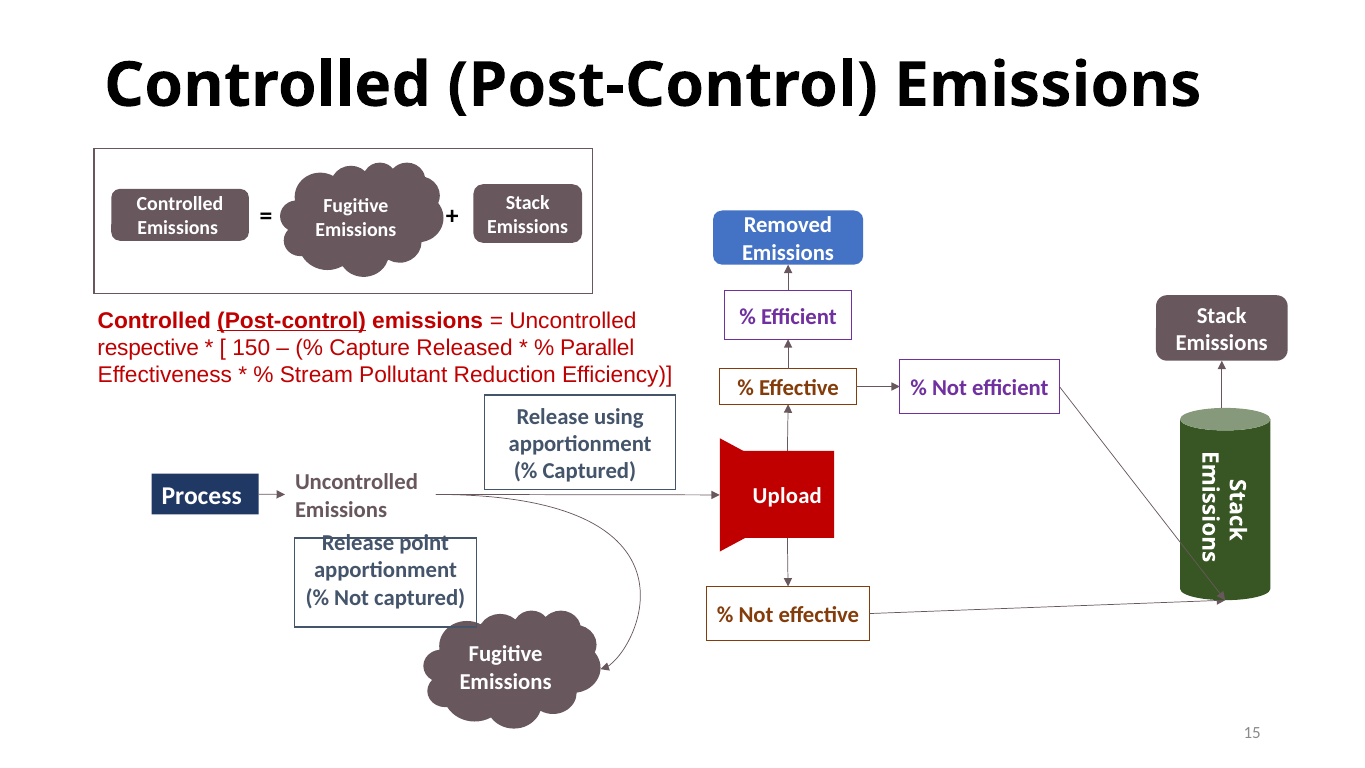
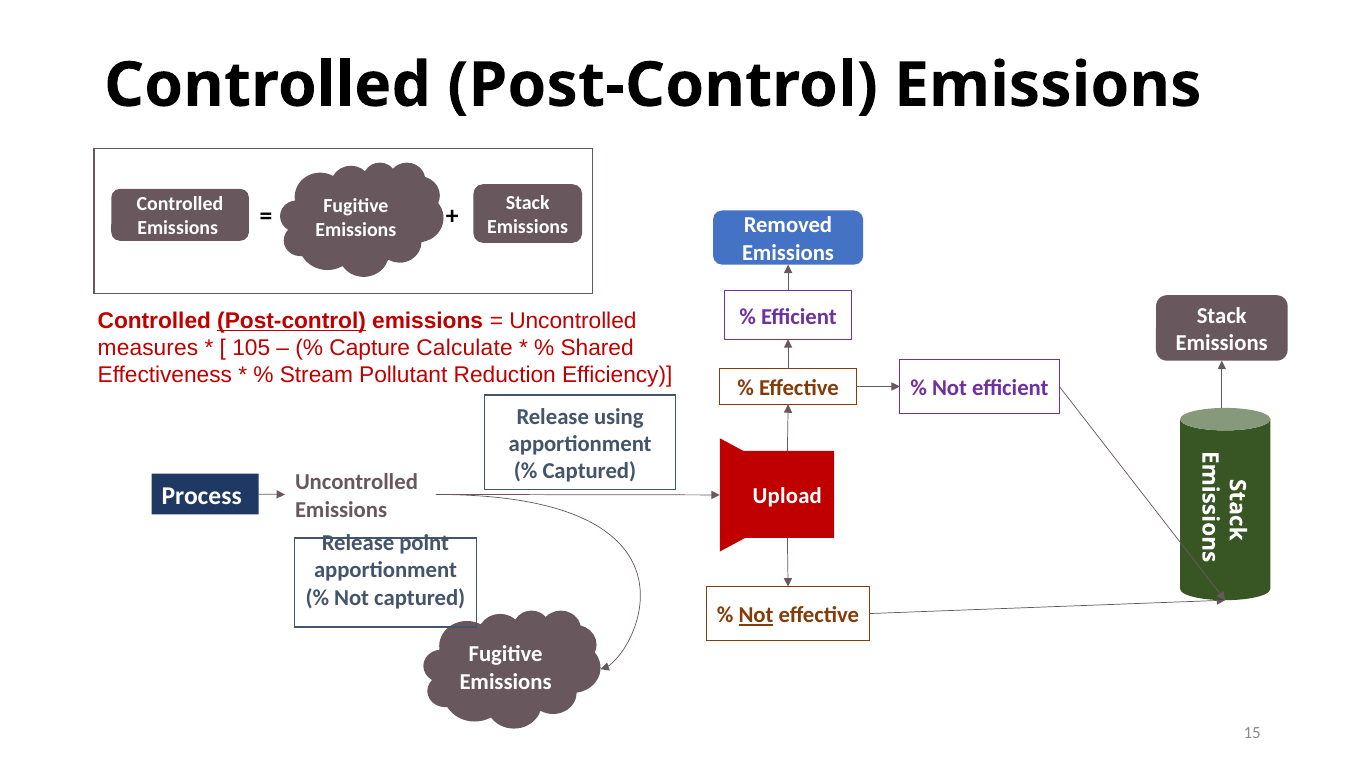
respective: respective -> measures (148, 348)
150: 150 -> 105 (251, 348)
Released: Released -> Calculate (464, 348)
Parallel: Parallel -> Shared (597, 348)
Not underline: none -> present (756, 615)
